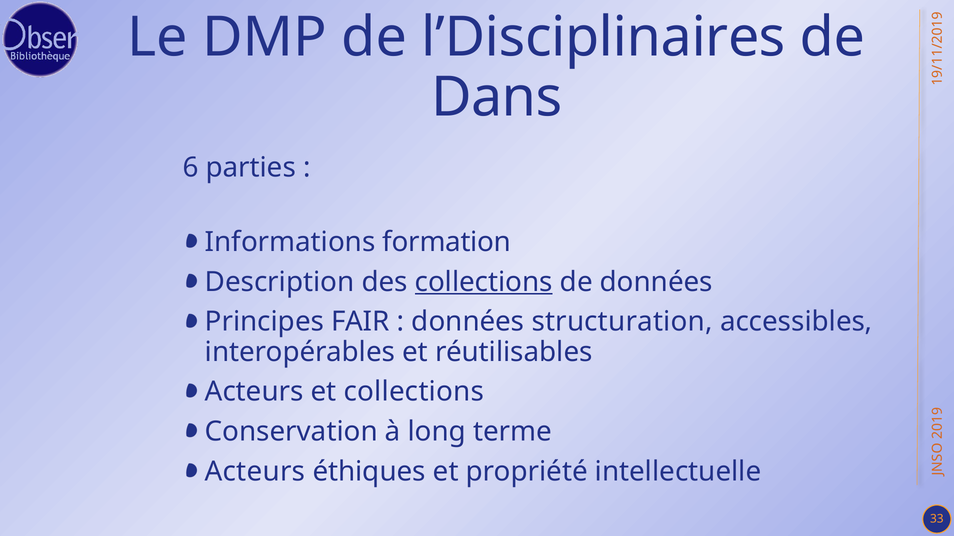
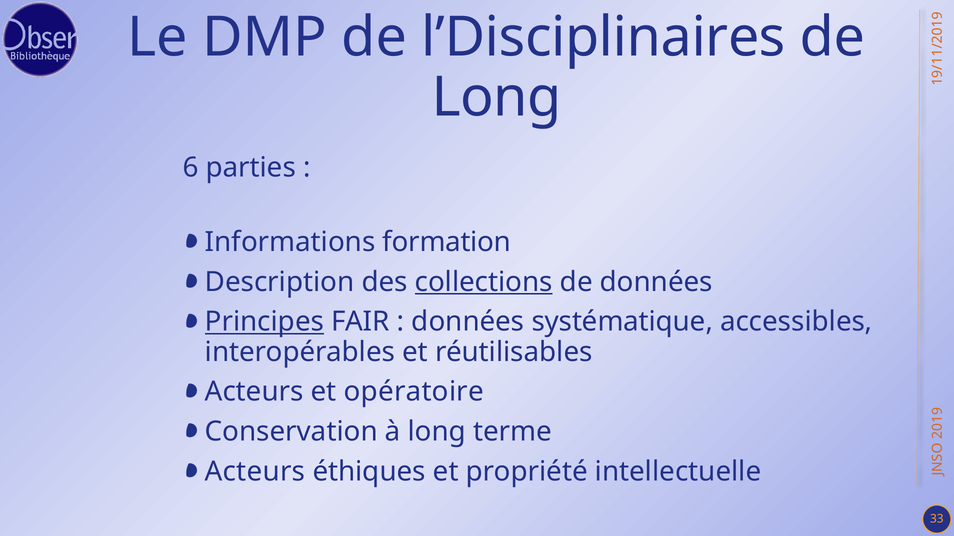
Dans: Dans -> Long (497, 97)
Principes underline: none -> present (264, 322)
structuration: structuration -> systématique (622, 322)
et collections: collections -> opératoire (414, 392)
